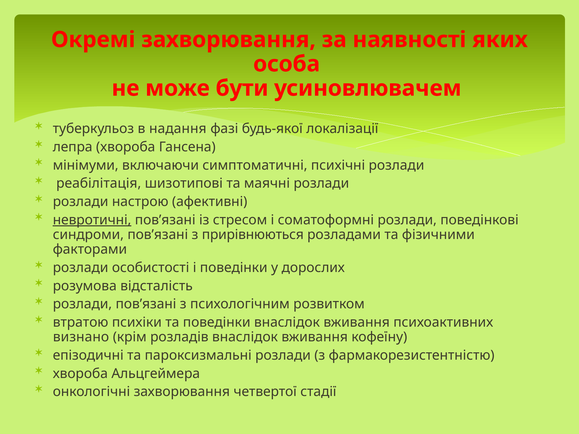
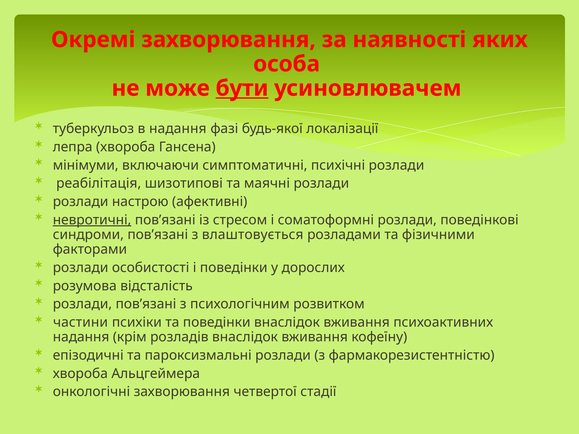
бути underline: none -> present (242, 88)
прирівнюються: прирівнюються -> влаштовується (253, 235)
втратою: втратою -> частини (81, 323)
визнано: визнано -> надання (81, 337)
